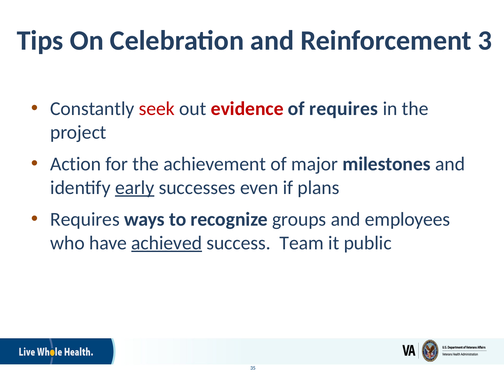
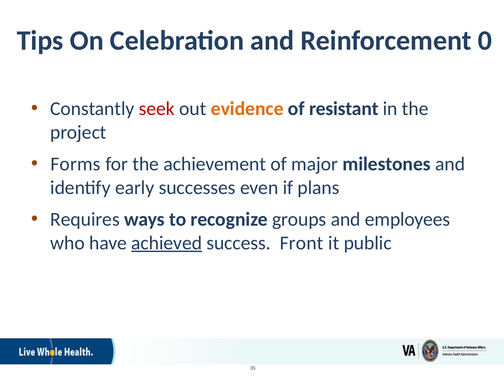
3: 3 -> 0 (485, 41)
evidence colour: red -> orange (247, 109)
of requires: requires -> resistant (344, 109)
Action: Action -> Forms (76, 164)
early underline: present -> none (135, 188)
Team: Team -> Front (302, 243)
